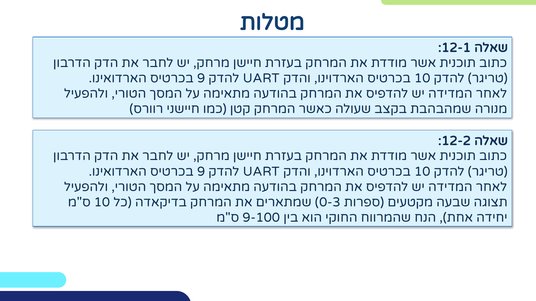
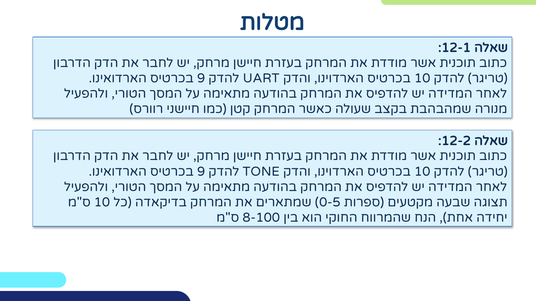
UART: UART -> TONE (261, 172)
0-3: 0-3 -> 0-5 (330, 203)
9-100: 9-100 -> 8-100 (261, 218)
